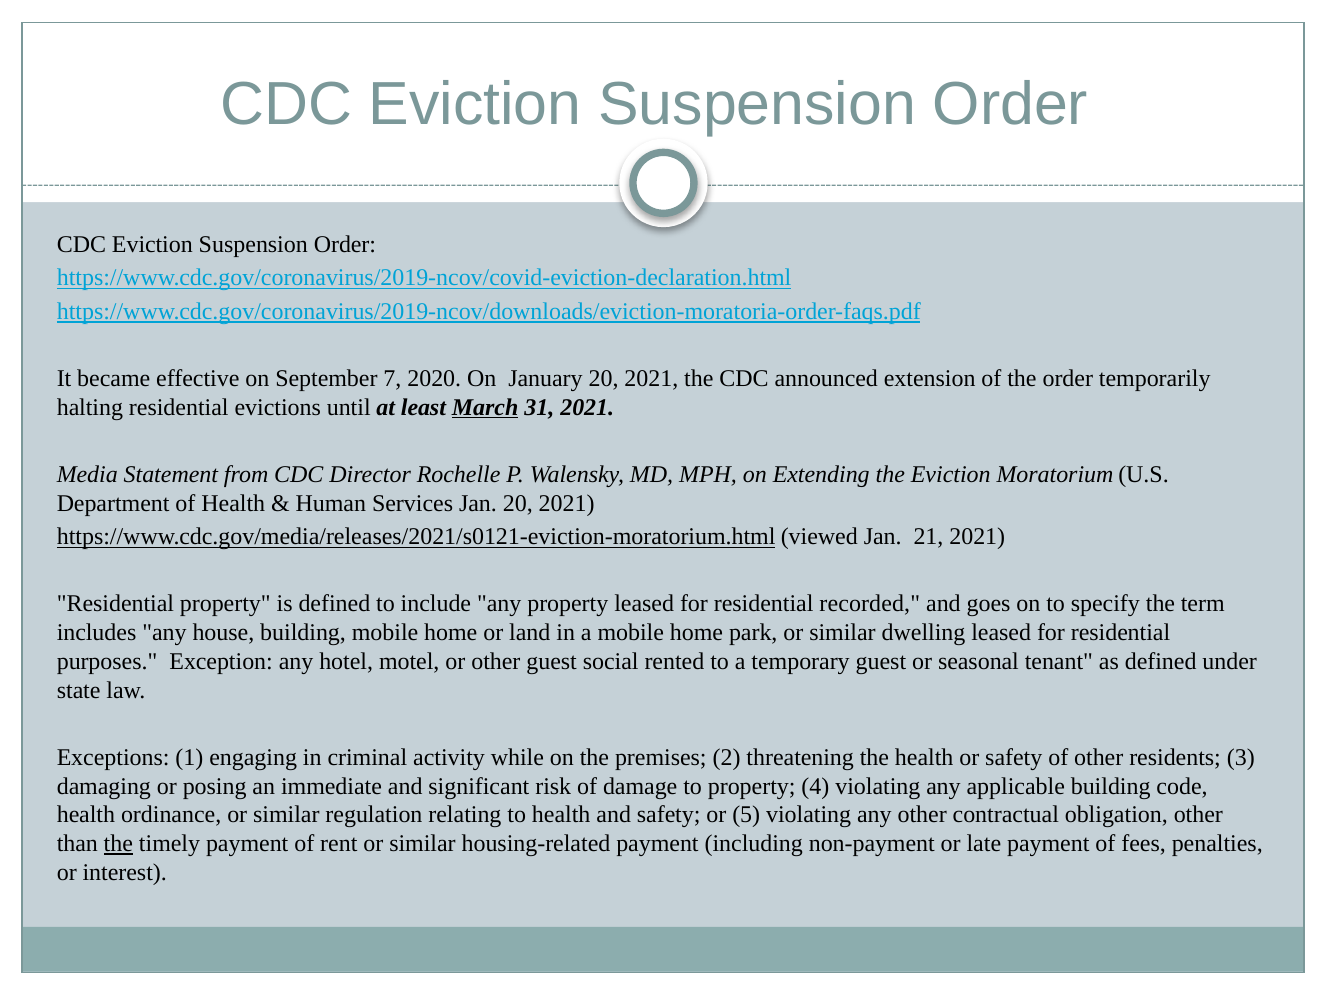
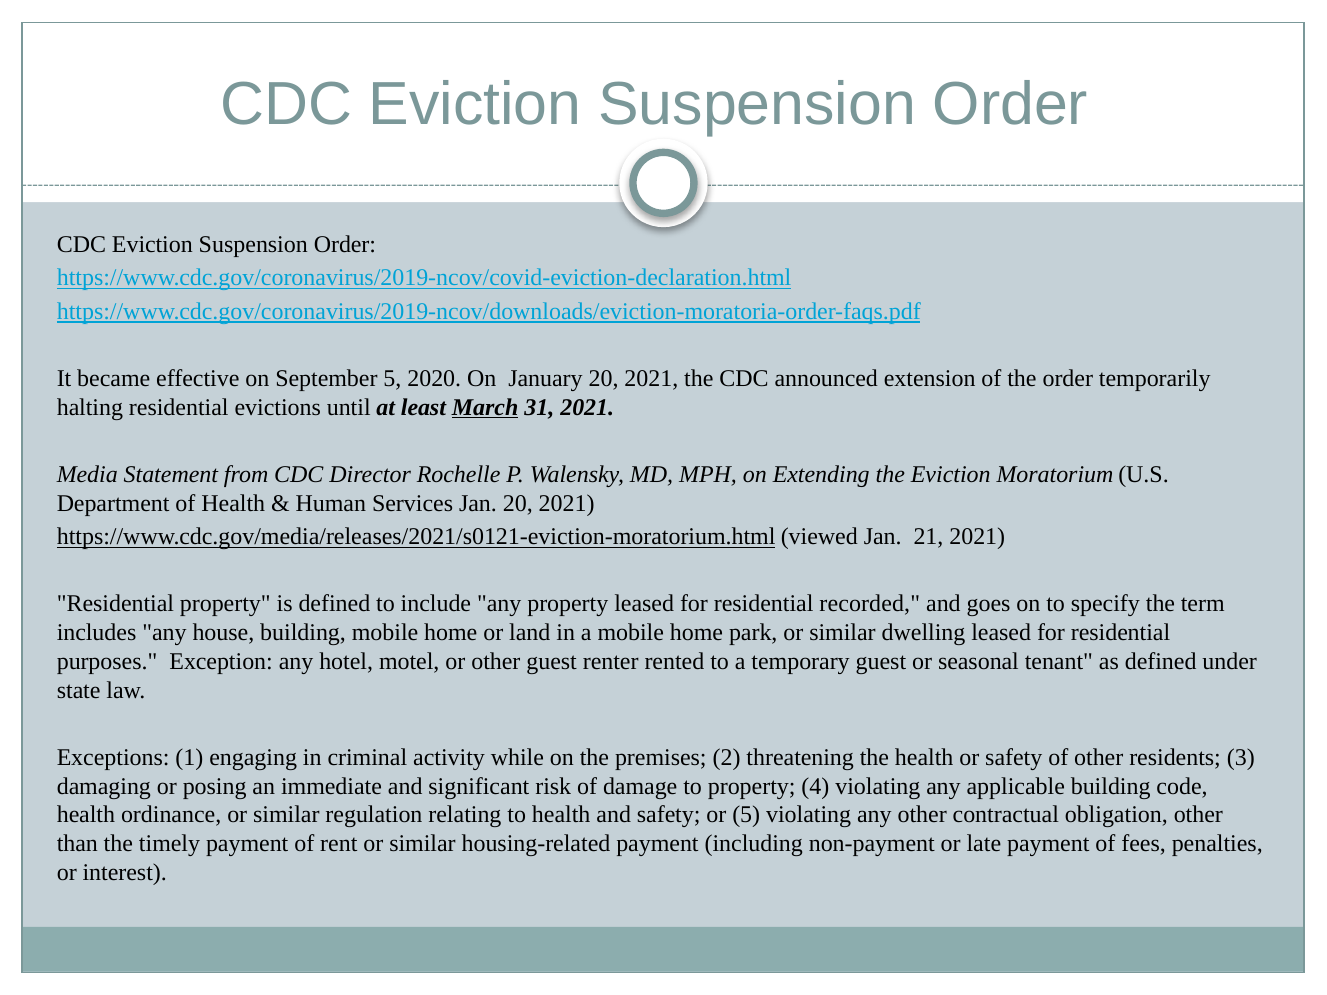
September 7: 7 -> 5 (392, 379)
social: social -> renter (611, 662)
the underline: present -> none (118, 844)
